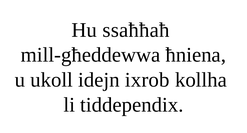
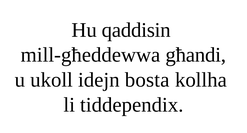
ssaħħaħ: ssaħħaħ -> qaddisin (136, 30)
ħniena: ħniena -> għandi (196, 55)
ixrob: ixrob -> bosta (147, 80)
